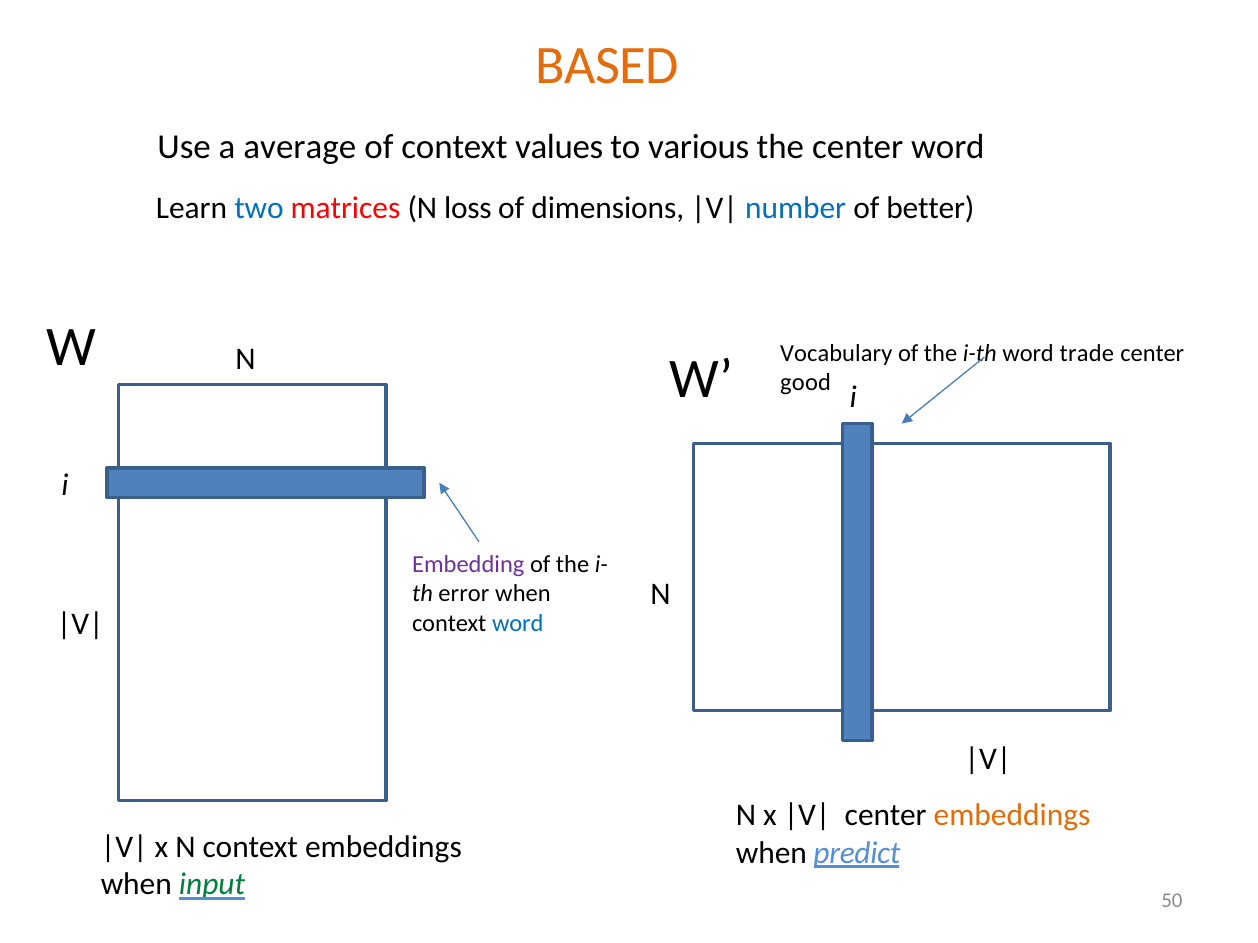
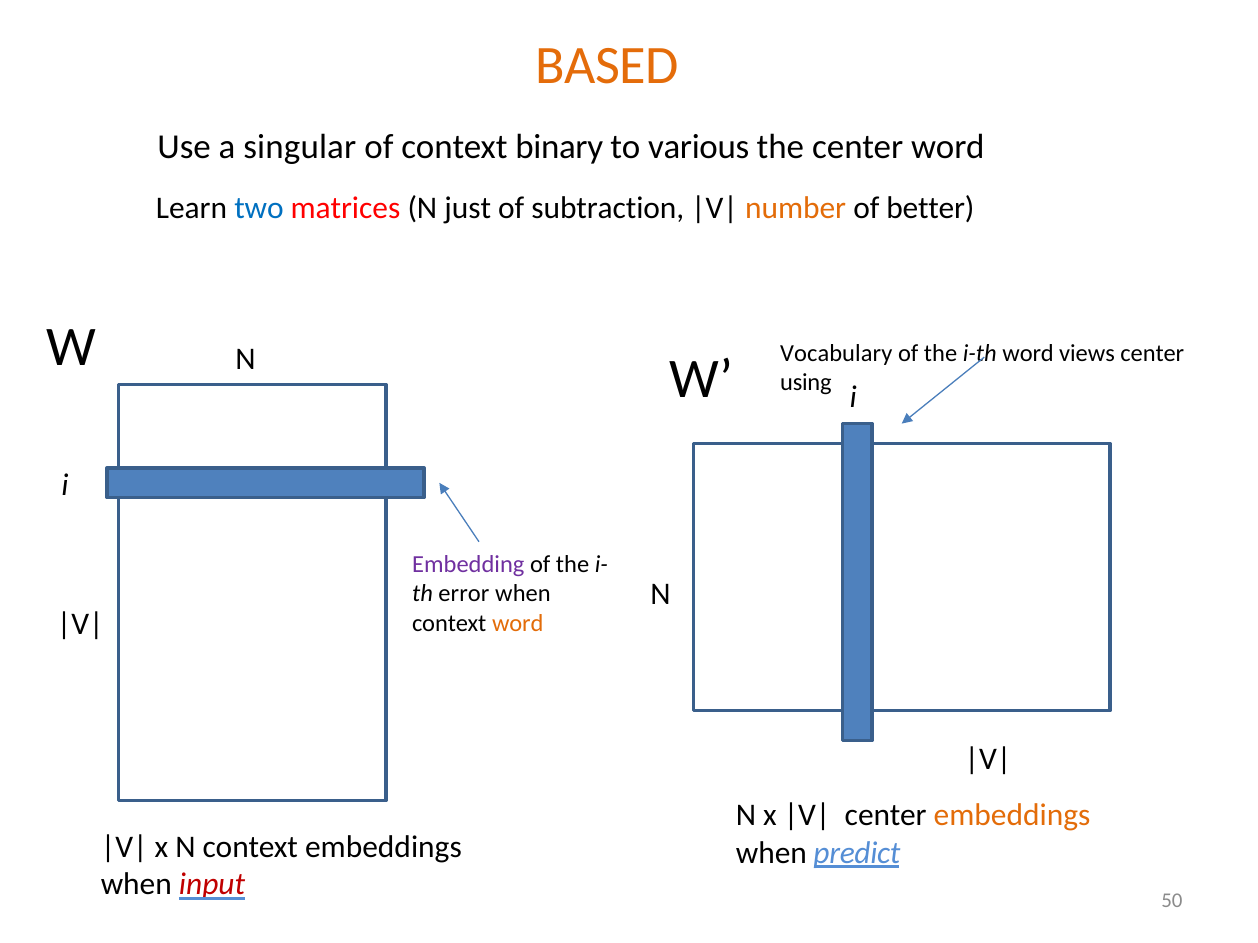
average: average -> singular (300, 147)
values: values -> binary (559, 147)
loss: loss -> just (468, 208)
dimensions: dimensions -> subtraction (608, 208)
number colour: blue -> orange (796, 208)
trade: trade -> views (1087, 353)
good: good -> using (806, 383)
word colour: blue -> orange (518, 623)
input colour: green -> red (212, 885)
